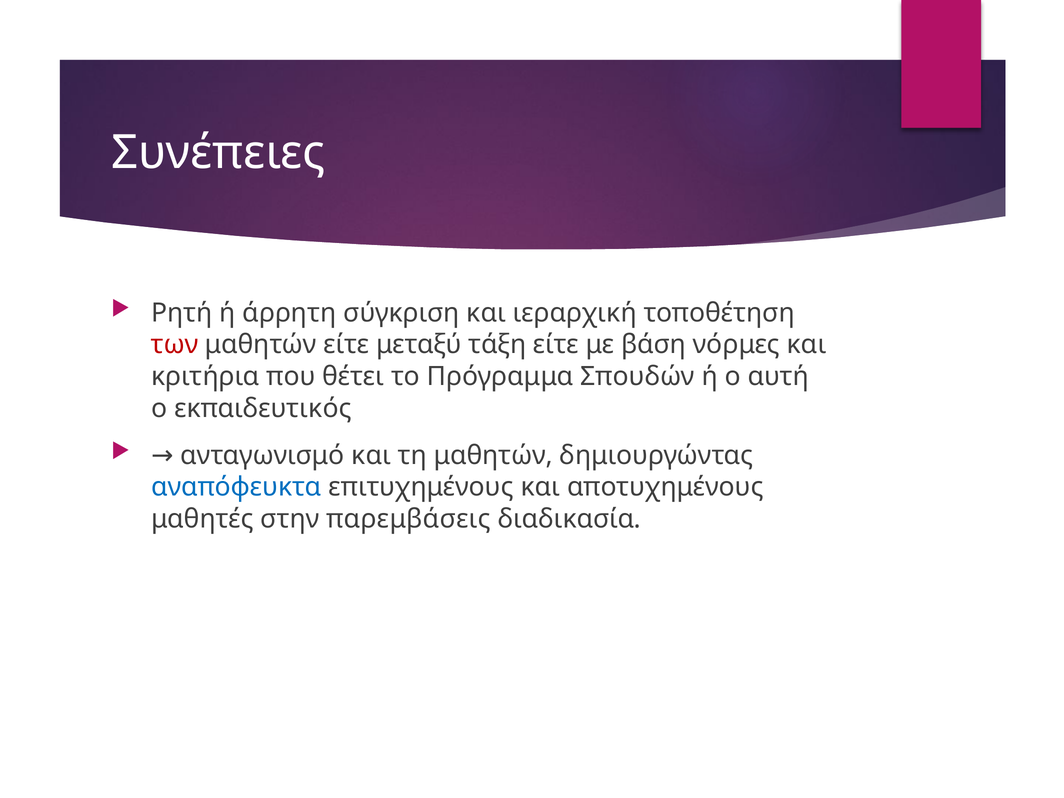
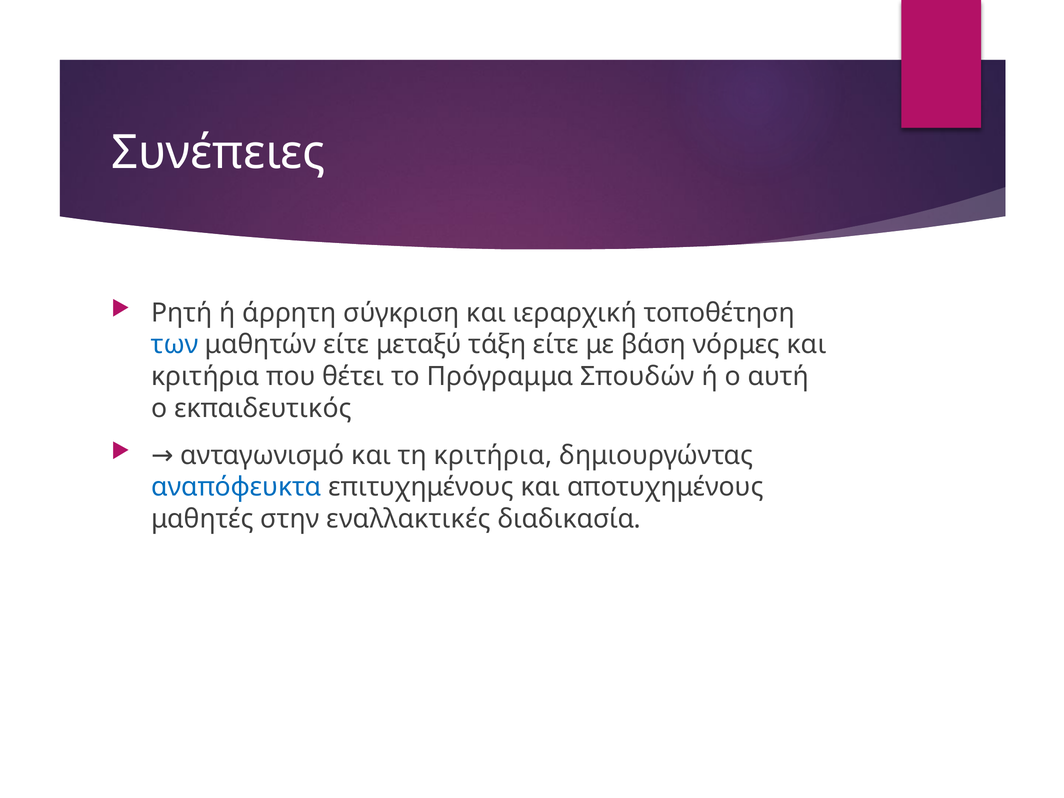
των colour: red -> blue (175, 345)
τη μαθητών: μαθητών -> κριτήρια (493, 455)
παρεμβάσεις: παρεμβάσεις -> εναλλακτικές (409, 519)
